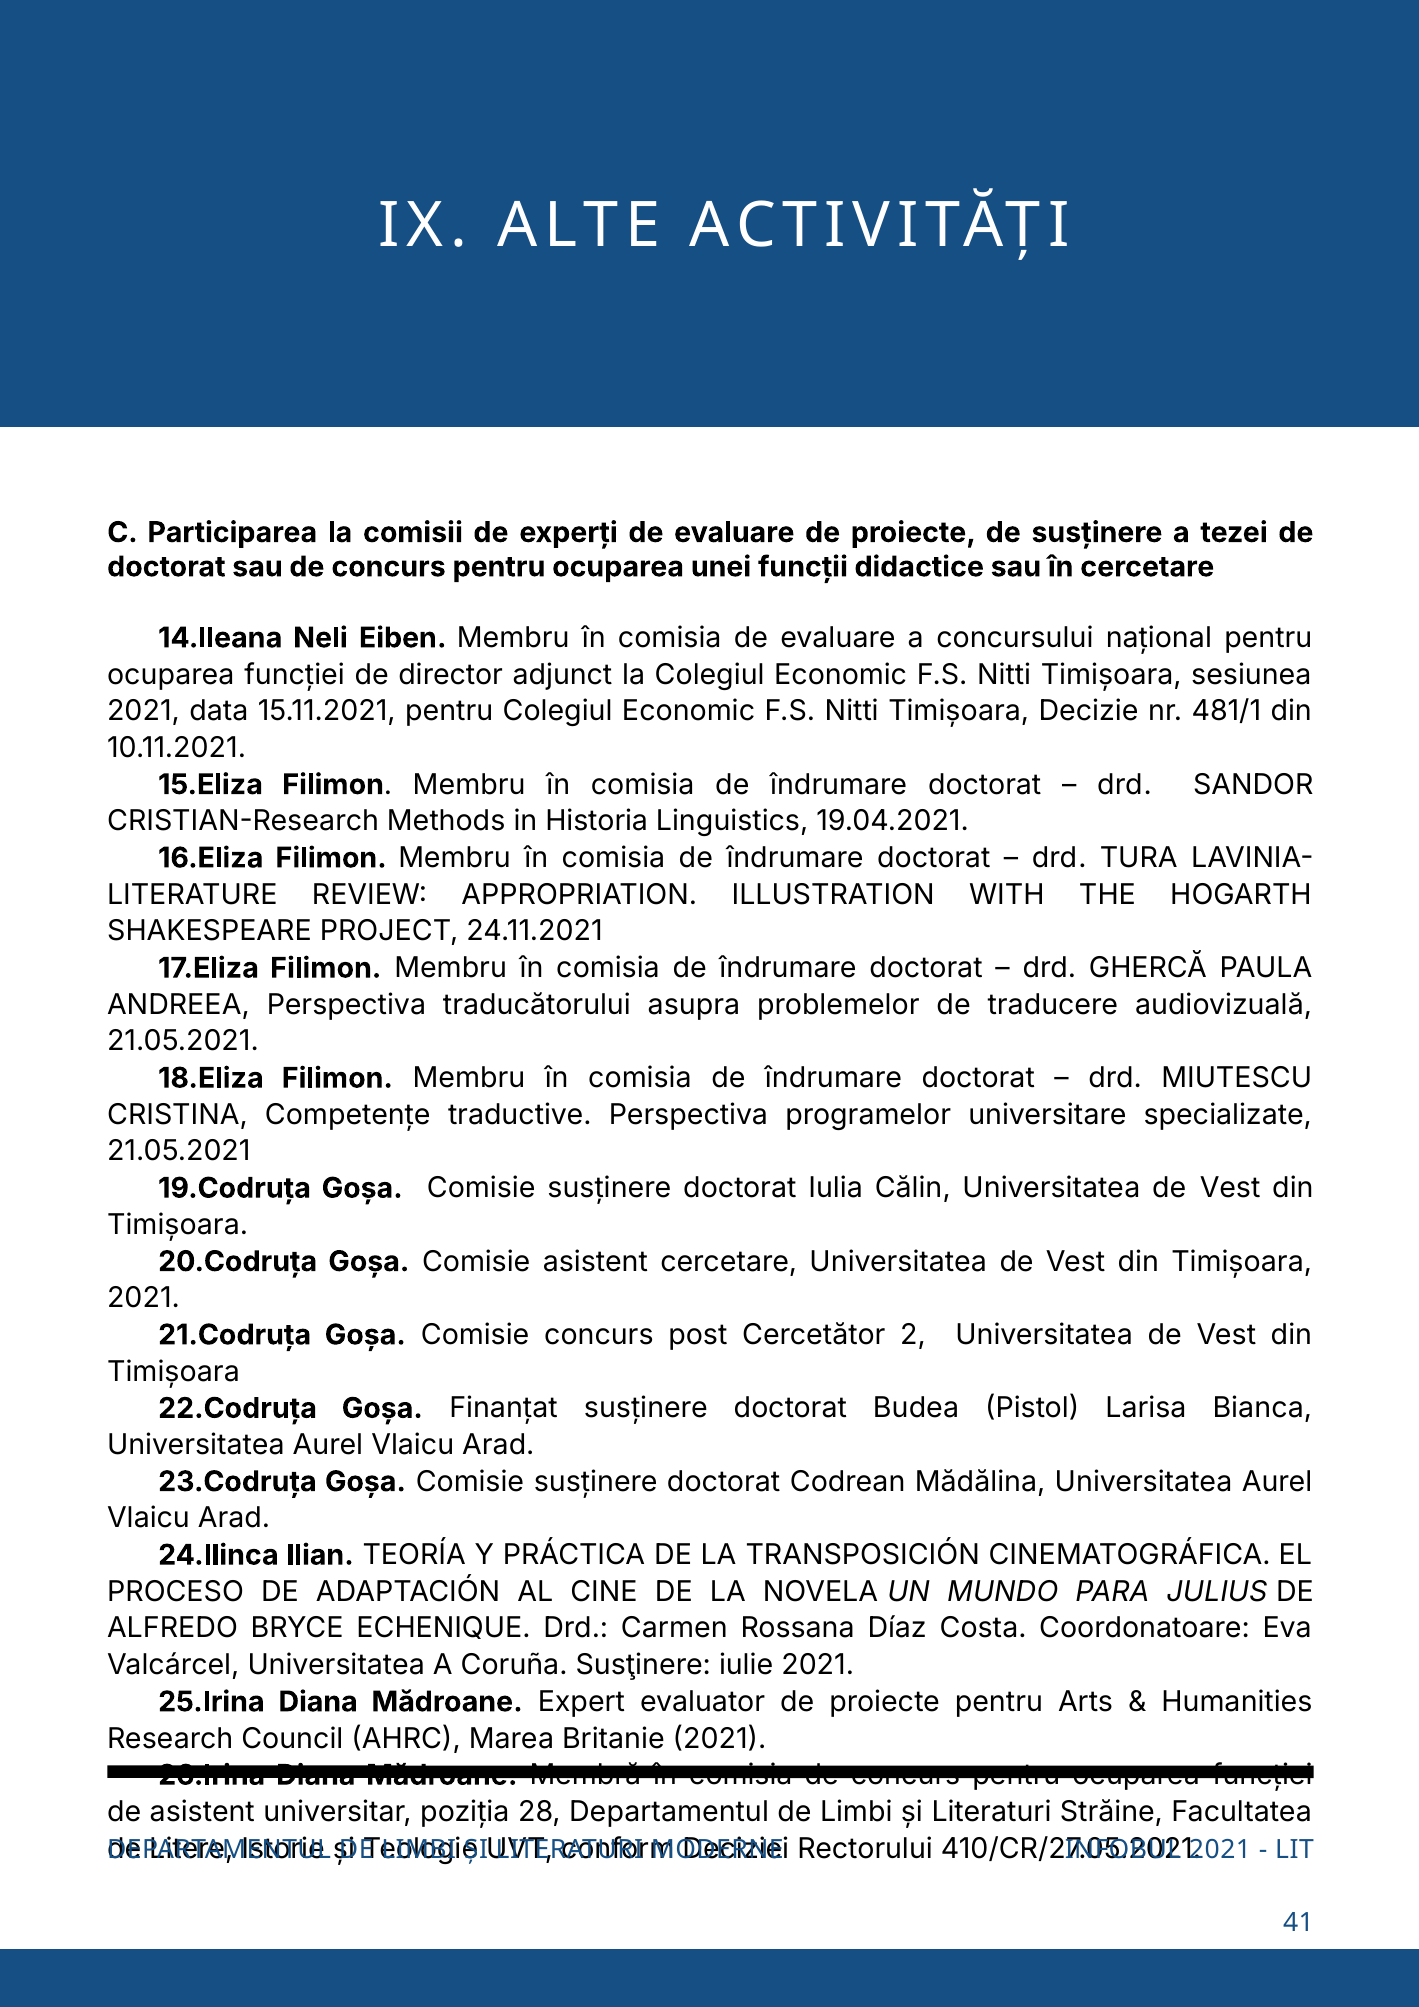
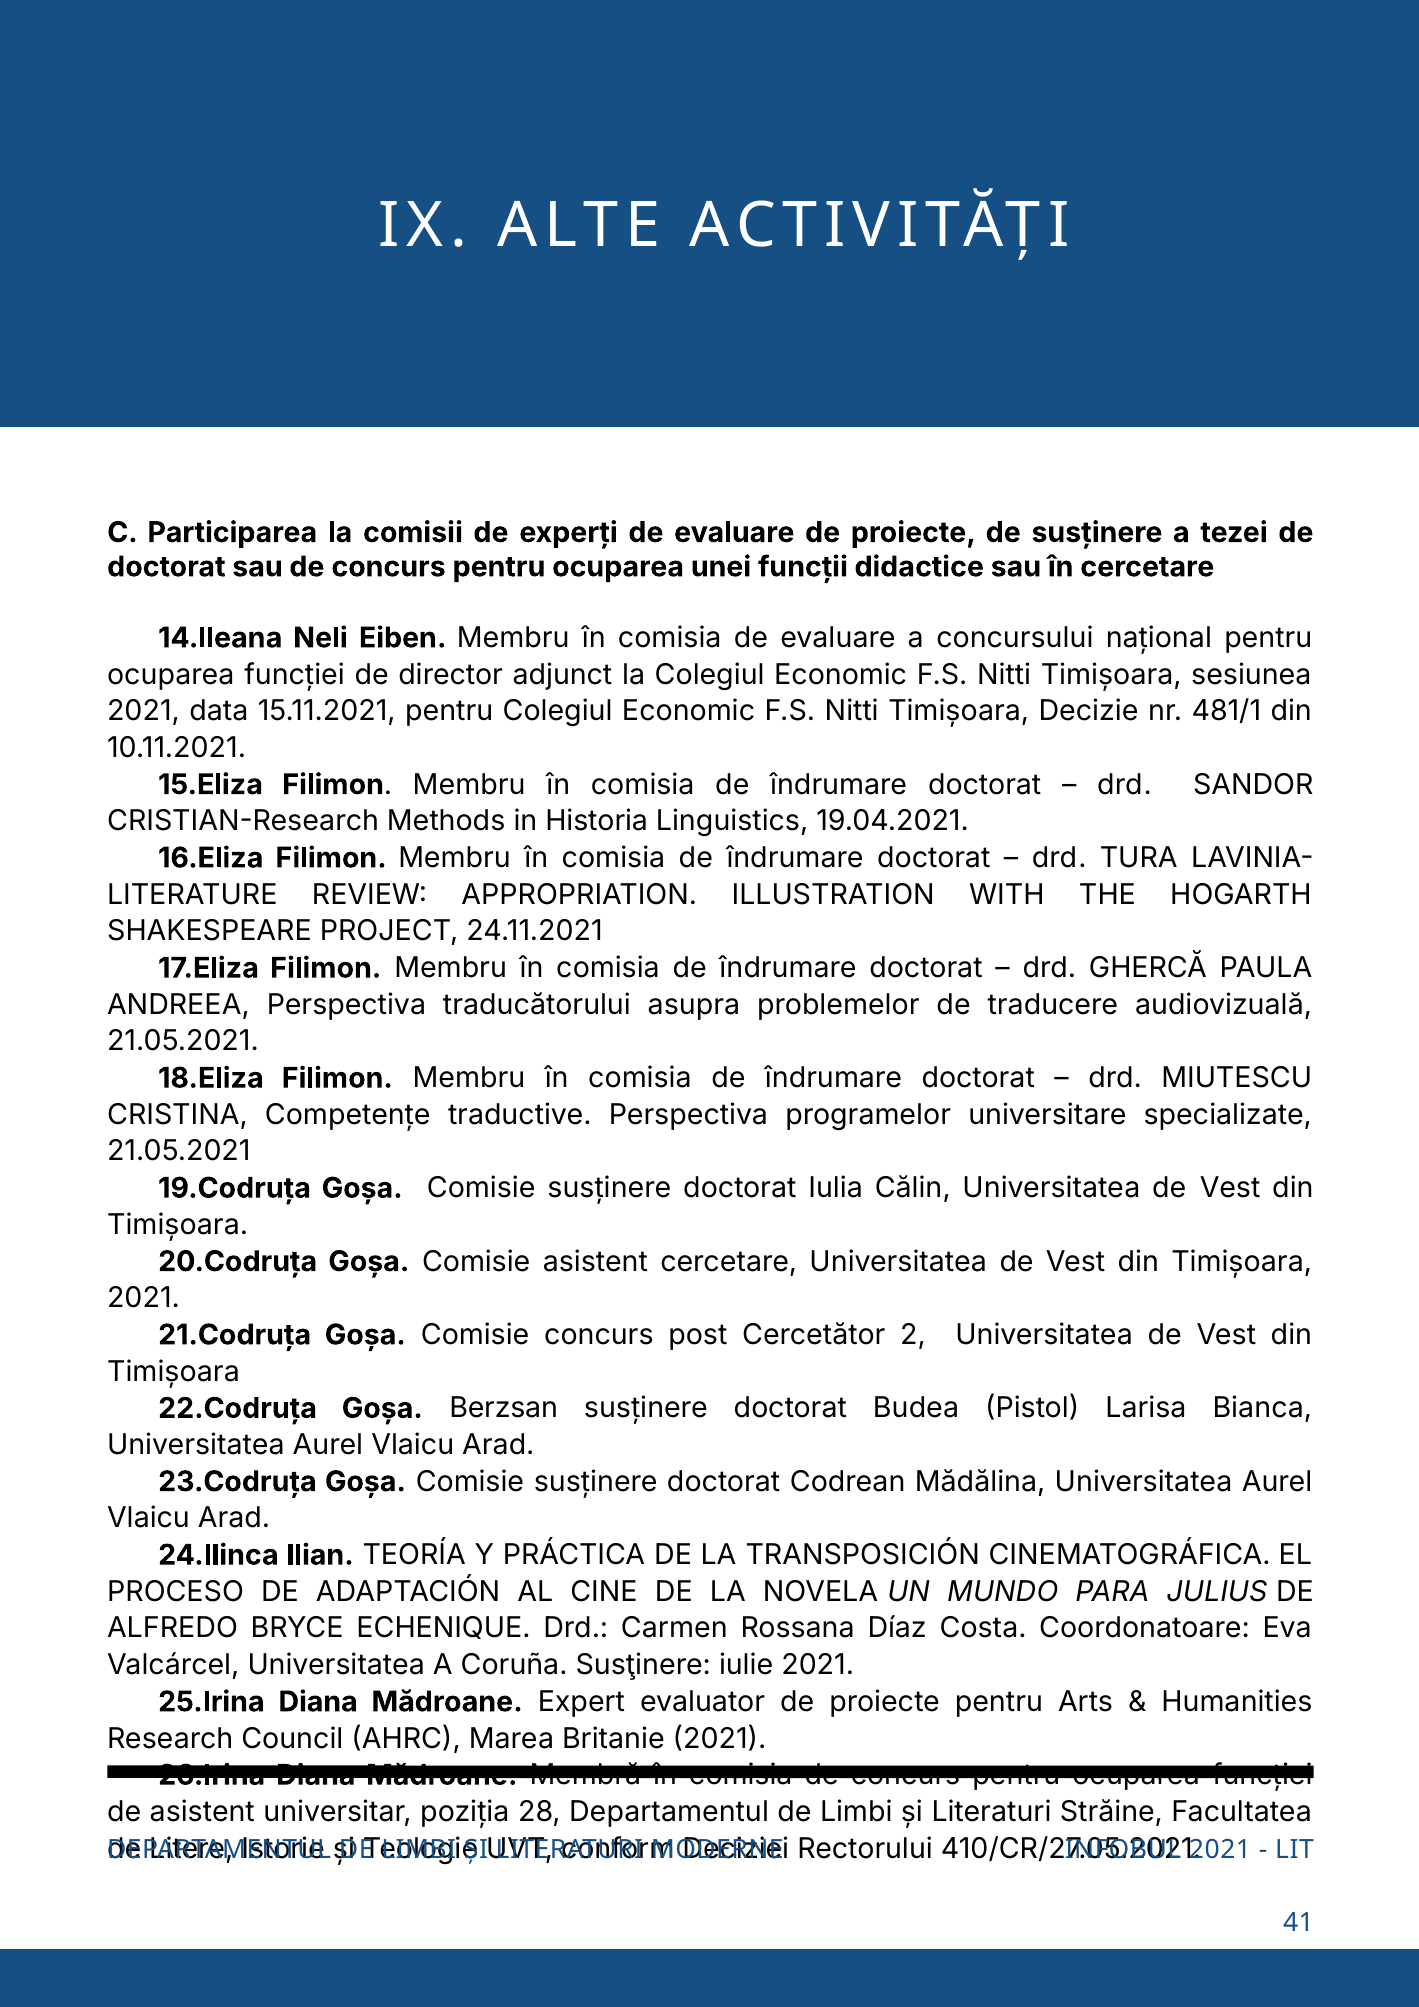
Finanțat: Finanțat -> Berzsan (504, 1409)
